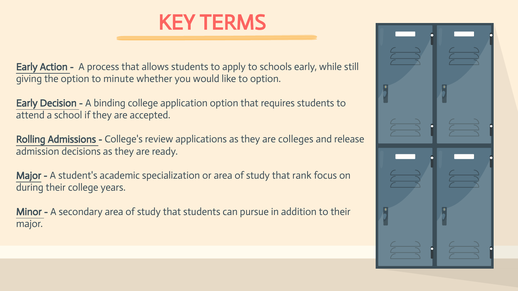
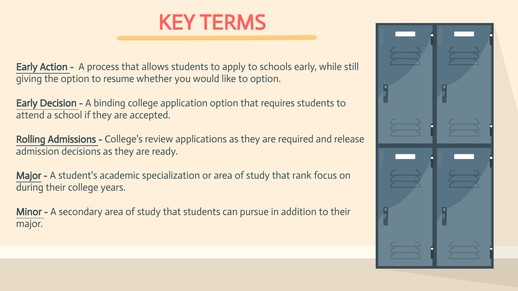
minute: minute -> resume (119, 79)
colleges: colleges -> required (296, 139)
